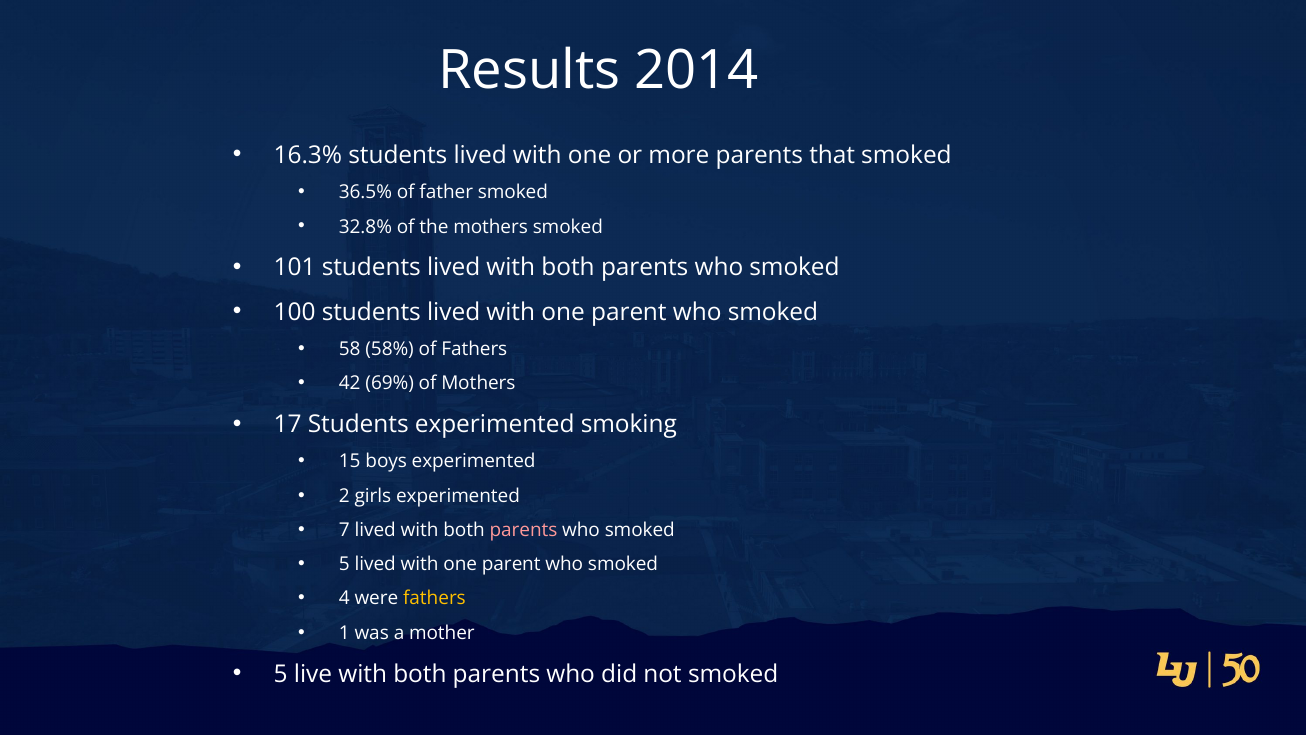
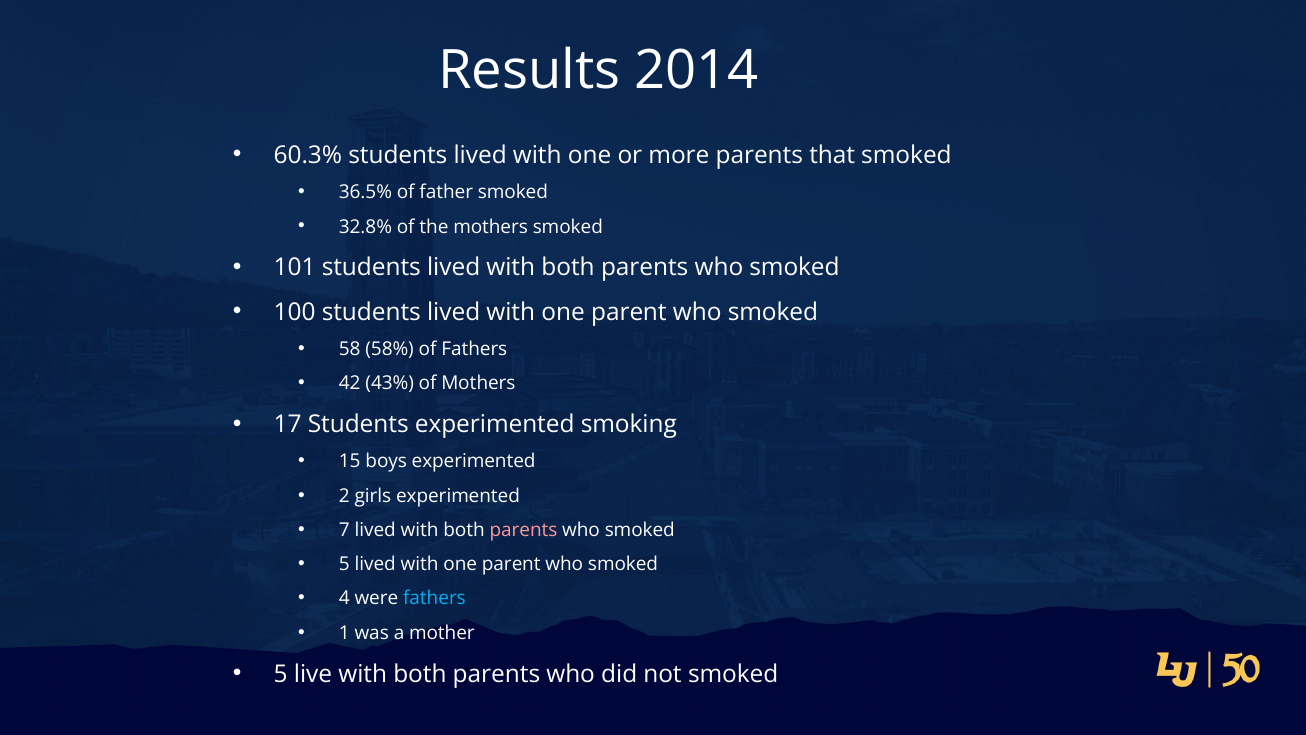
16.3%: 16.3% -> 60.3% (308, 155)
69%: 69% -> 43% (390, 383)
fathers colour: yellow -> light blue (434, 598)
